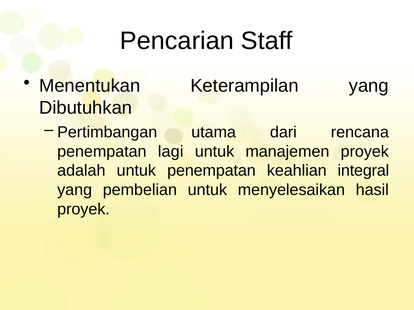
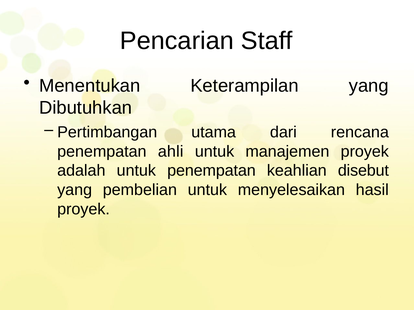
lagi: lagi -> ahli (171, 152)
integral: integral -> disebut (363, 171)
